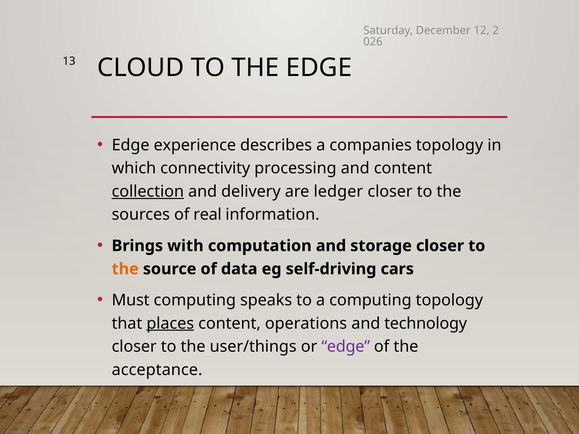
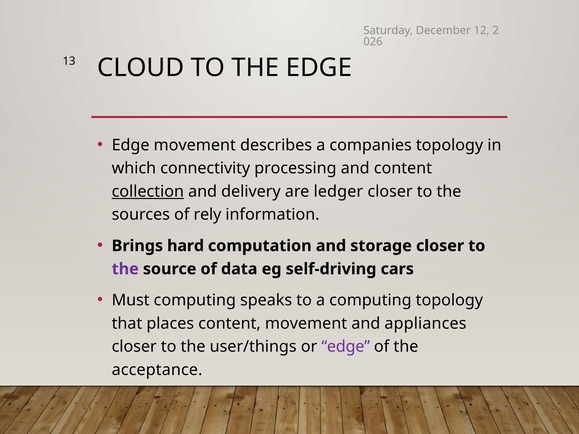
Edge experience: experience -> movement (195, 145)
real: real -> rely (207, 215)
with: with -> hard (186, 246)
the colour: orange -> purple (125, 269)
places underline: present -> none (170, 324)
content operations: operations -> movement (306, 324)
technology: technology -> appliances (425, 324)
